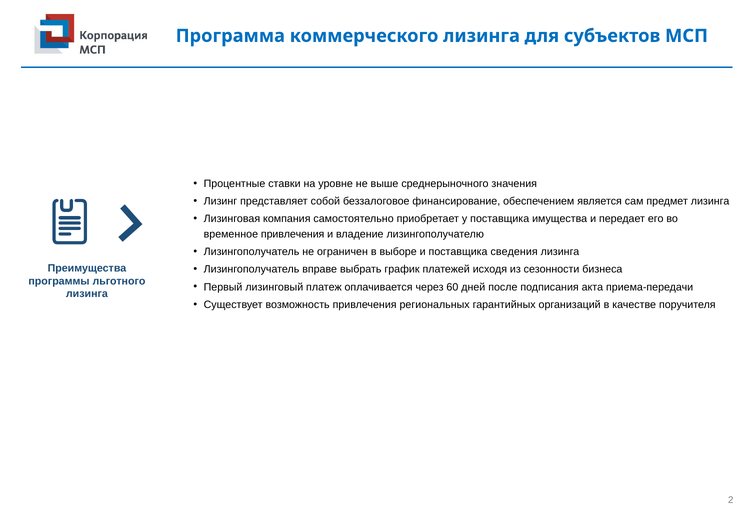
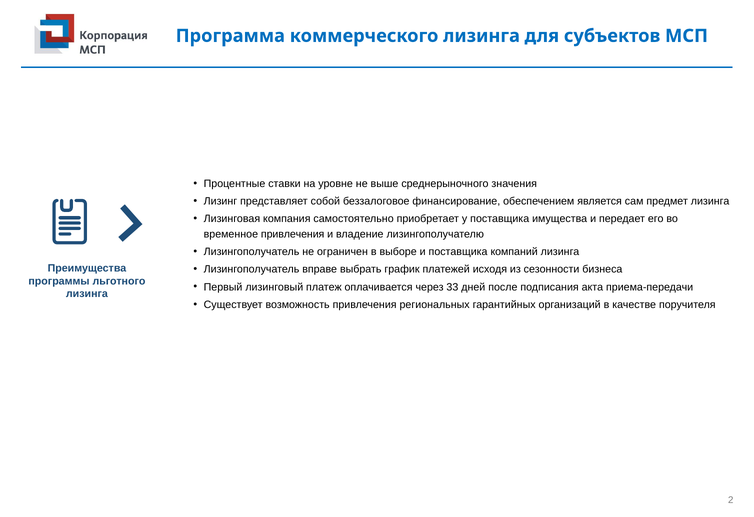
сведения: сведения -> компаний (514, 252)
60: 60 -> 33 (452, 287)
